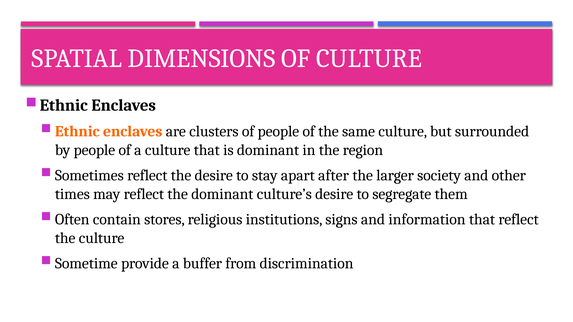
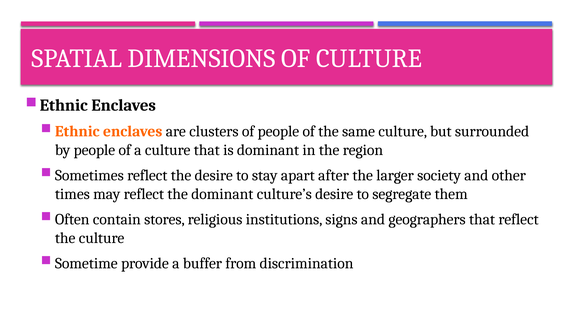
information: information -> geographers (427, 220)
